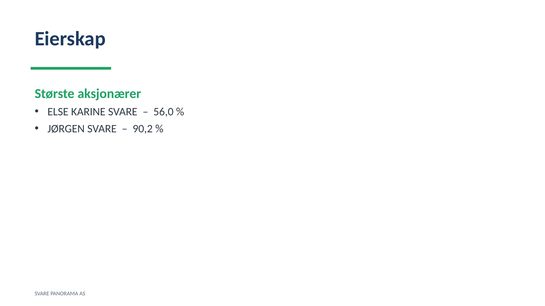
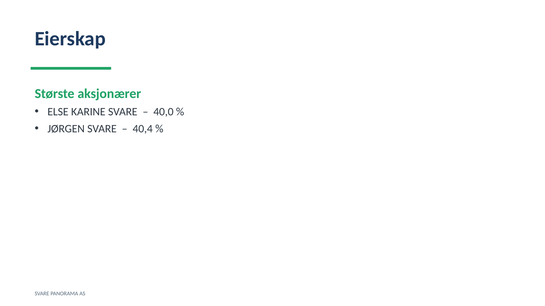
56,0: 56,0 -> 40,0 (163, 112)
90,2: 90,2 -> 40,4 (143, 129)
